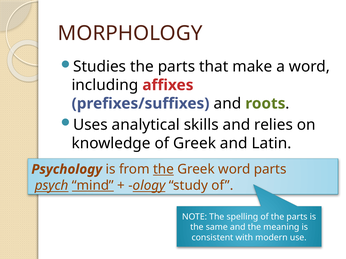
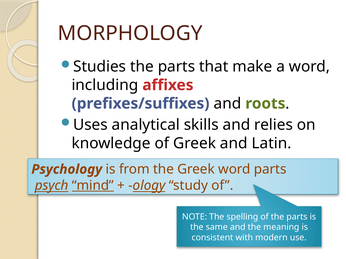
the underline: present -> none (163, 170)
